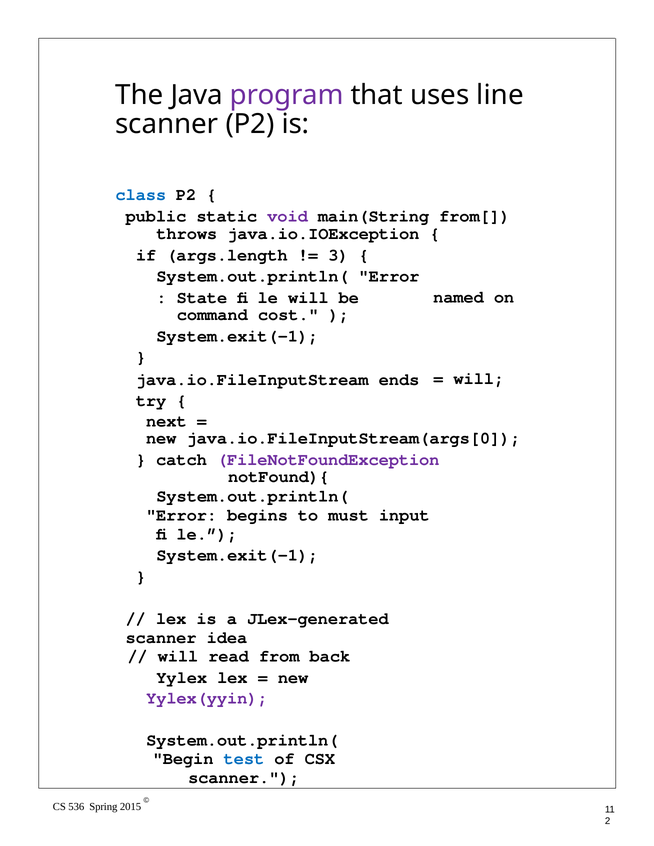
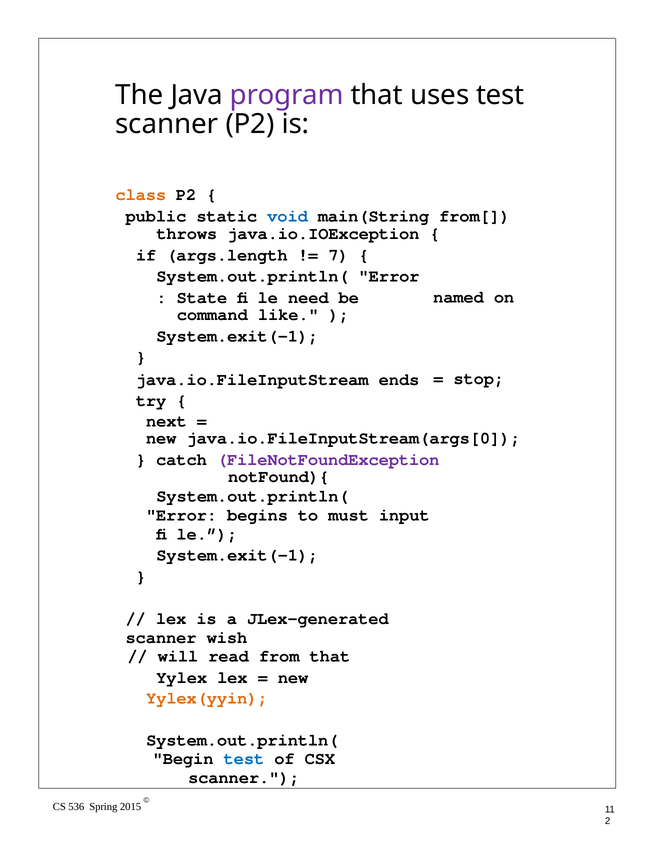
uses line: line -> test (500, 95)
class colour: blue -> orange (141, 195)
void colour: purple -> blue (288, 216)
3: 3 -> 7 (338, 255)
will: will -> need (308, 298)
cost: cost -> like (288, 315)
will: will -> stop (479, 379)
idea: idea -> wish (227, 638)
from back: back -> that (330, 657)
Yylex(yyin colour: purple -> orange (207, 698)
